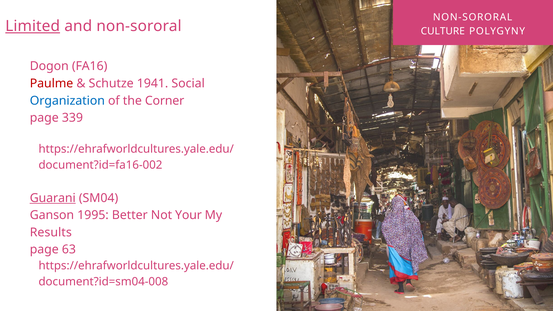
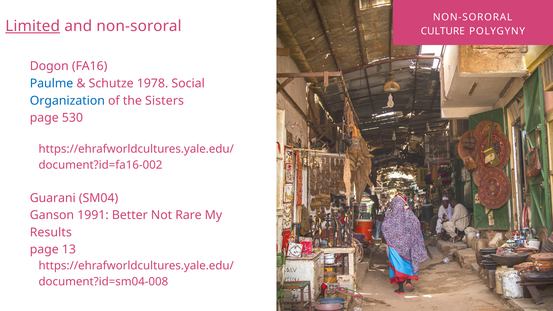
Paulme colour: red -> blue (52, 83)
1941: 1941 -> 1978 (153, 83)
Corner: Corner -> Sisters (164, 101)
339: 339 -> 530 (72, 118)
Guarani underline: present -> none (53, 198)
1995: 1995 -> 1991 (93, 215)
Your: Your -> Rare (188, 215)
63: 63 -> 13 (69, 250)
